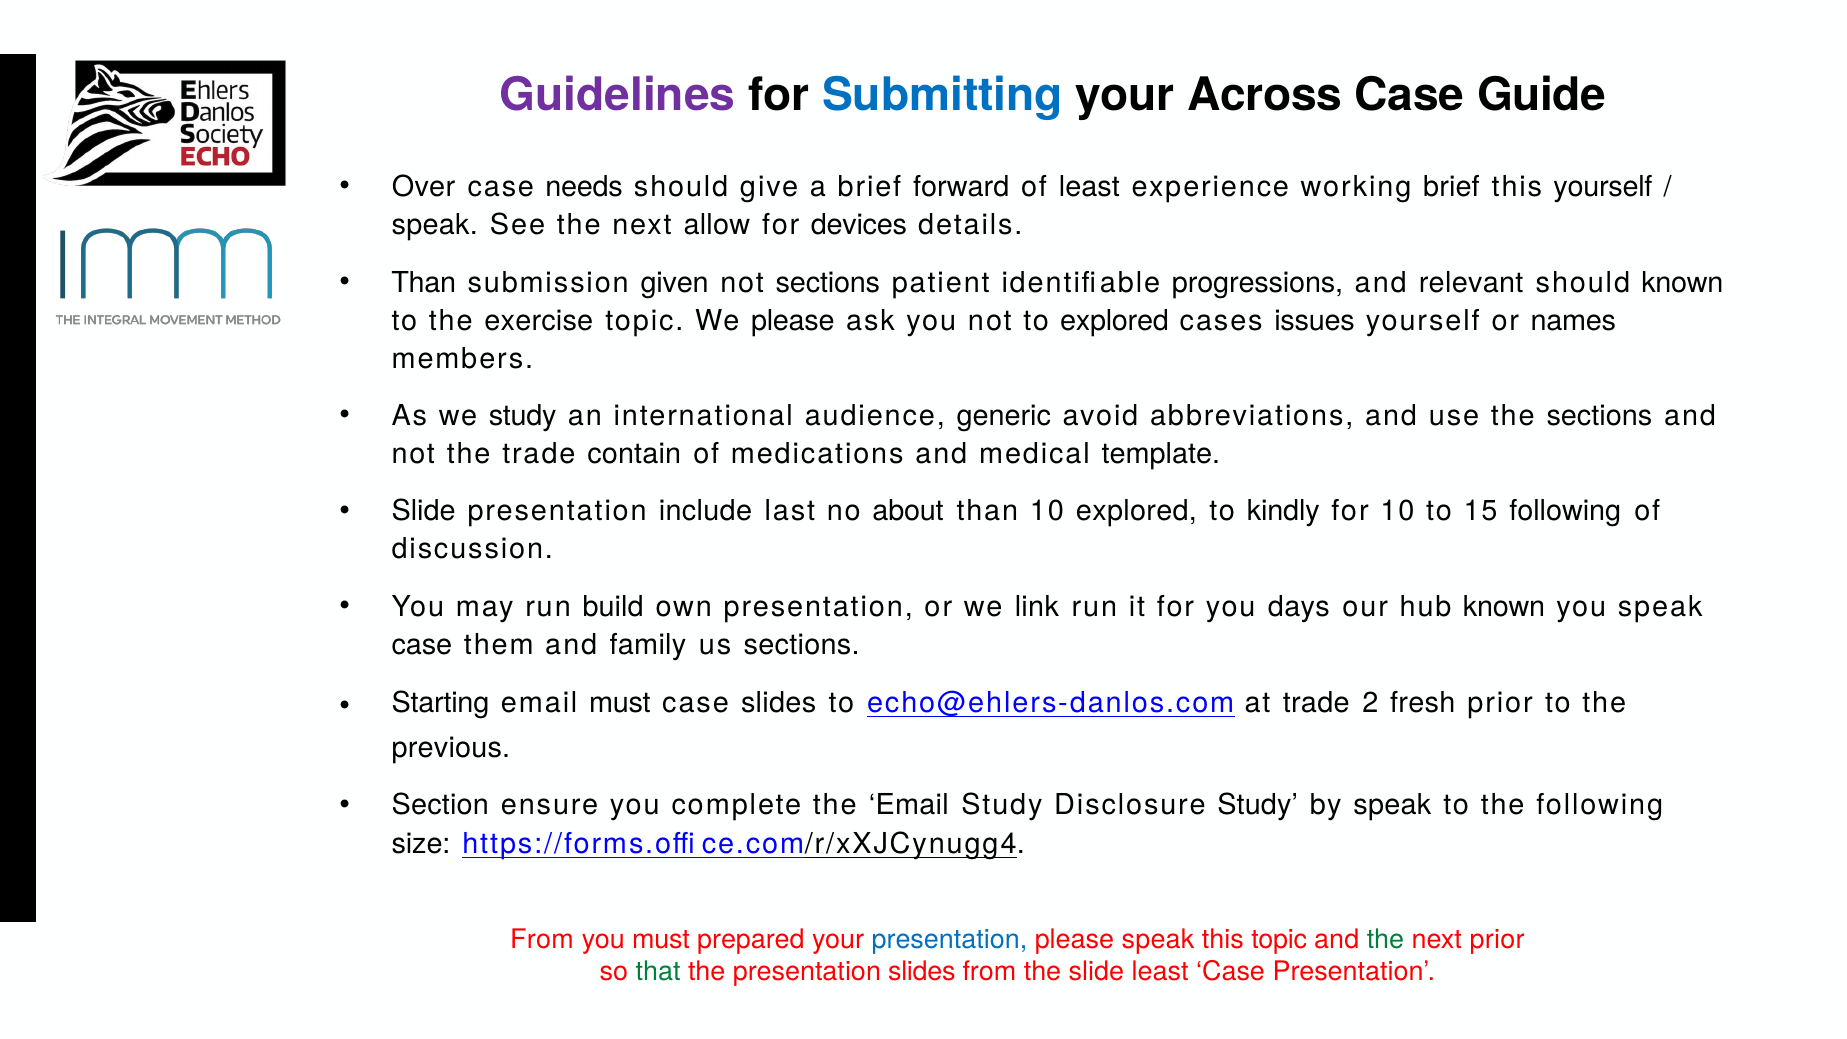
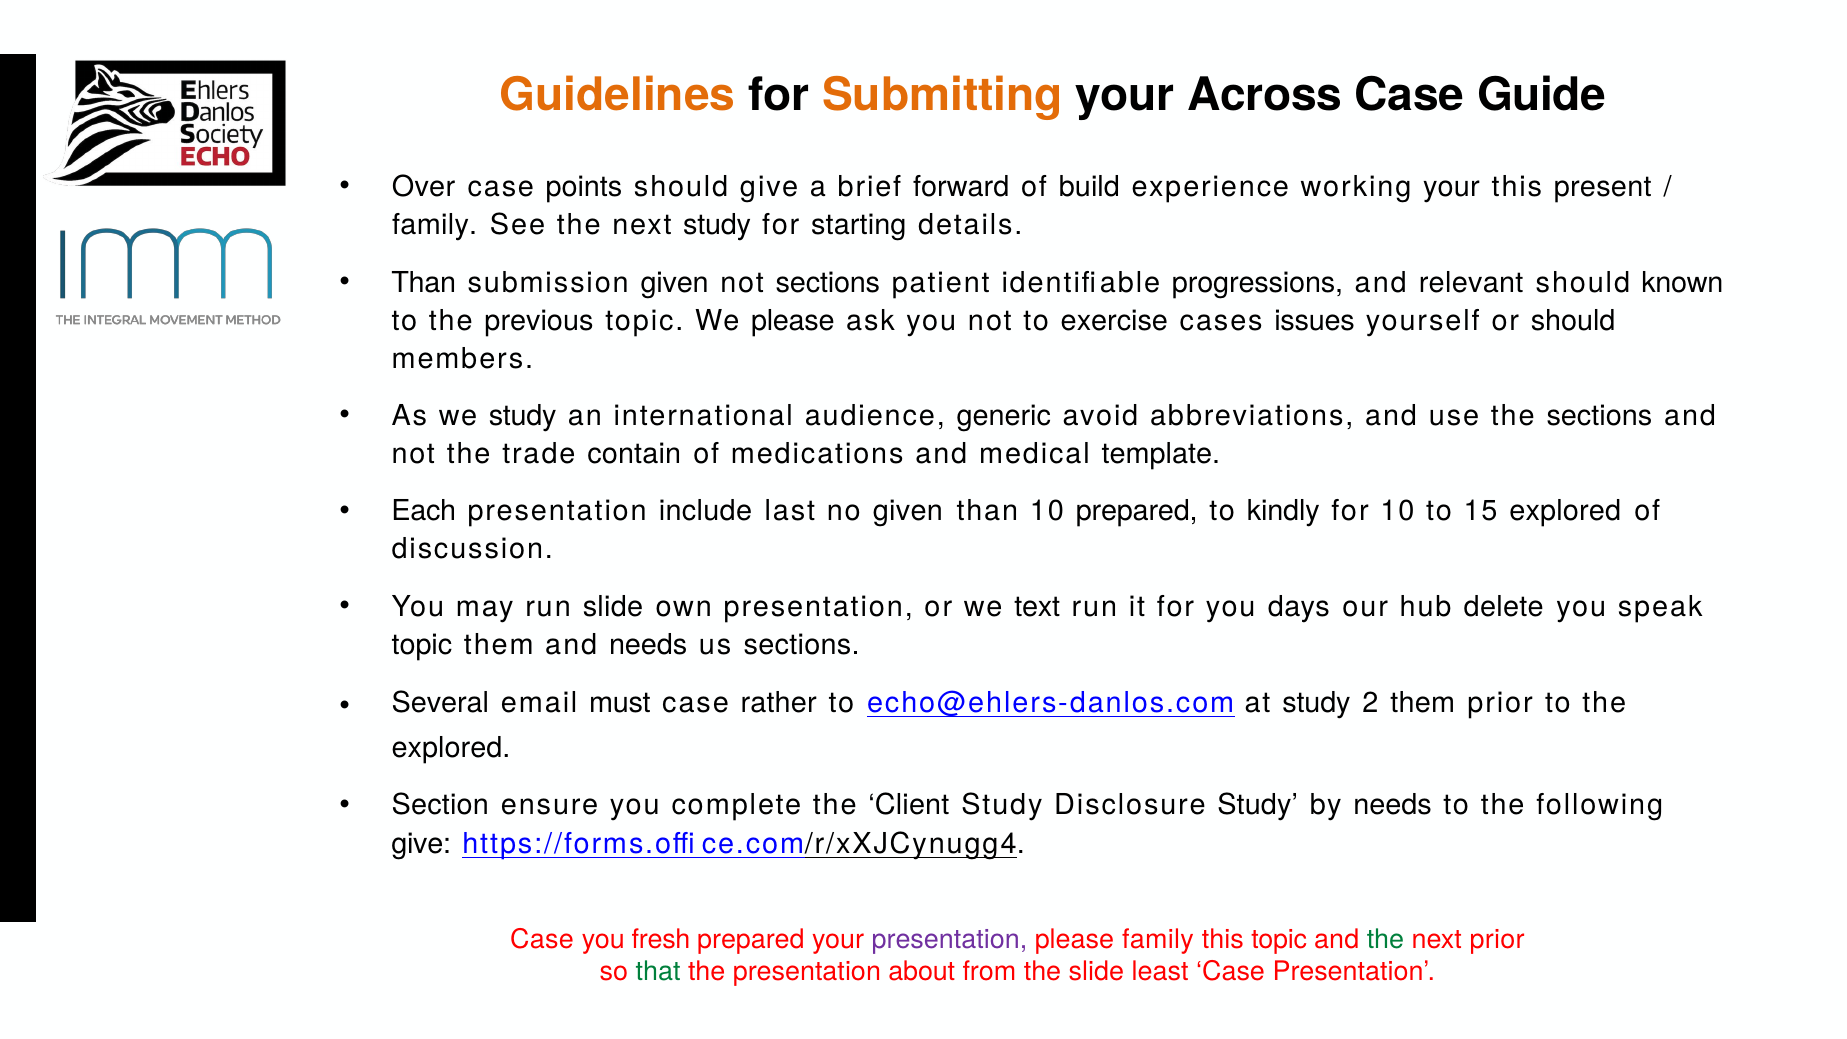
Guidelines colour: purple -> orange (617, 95)
Submitting colour: blue -> orange (943, 95)
needs: needs -> points (584, 187)
of least: least -> build (1089, 187)
working brief: brief -> your (1451, 187)
this yourself: yourself -> present (1603, 187)
speak: speak -> family (435, 225)
next allow: allow -> study (717, 225)
devices: devices -> starting (859, 225)
exercise: exercise -> previous (539, 321)
to explored: explored -> exercise (1114, 321)
or names: names -> should (1573, 321)
Slide: Slide -> Each (424, 511)
no about: about -> given (908, 511)
10 explored: explored -> prepared (1137, 511)
15 following: following -> explored (1565, 511)
run build: build -> slide (613, 607)
link: link -> text (1037, 607)
hub known: known -> delete (1504, 607)
case: case -> topic (422, 645)
and family: family -> needs (648, 645)
Starting: Starting -> Several (440, 703)
case slides: slides -> rather (779, 703)
at trade: trade -> study (1316, 703)
2 fresh: fresh -> them (1423, 703)
previous: previous -> explored (451, 748)
the Email: Email -> Client (909, 805)
by speak: speak -> needs (1393, 805)
size: size -> give (421, 844)
From: From -> Case (542, 939)
you must: must -> fresh (661, 939)
presentation colour: blue -> purple (949, 939)
please speak: speak -> family (1158, 939)
presentation slides: slides -> about (922, 972)
